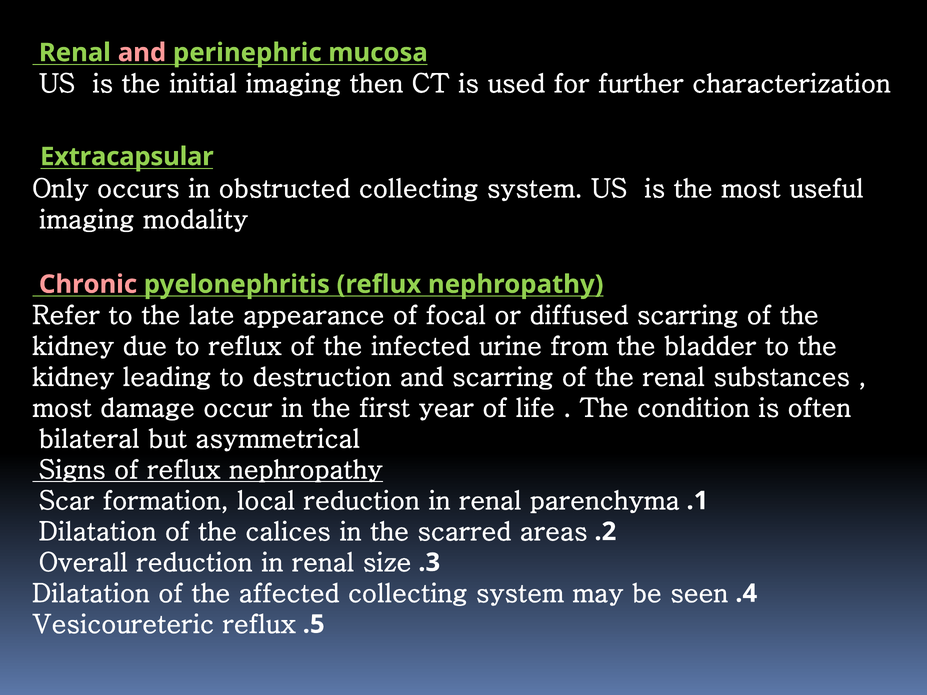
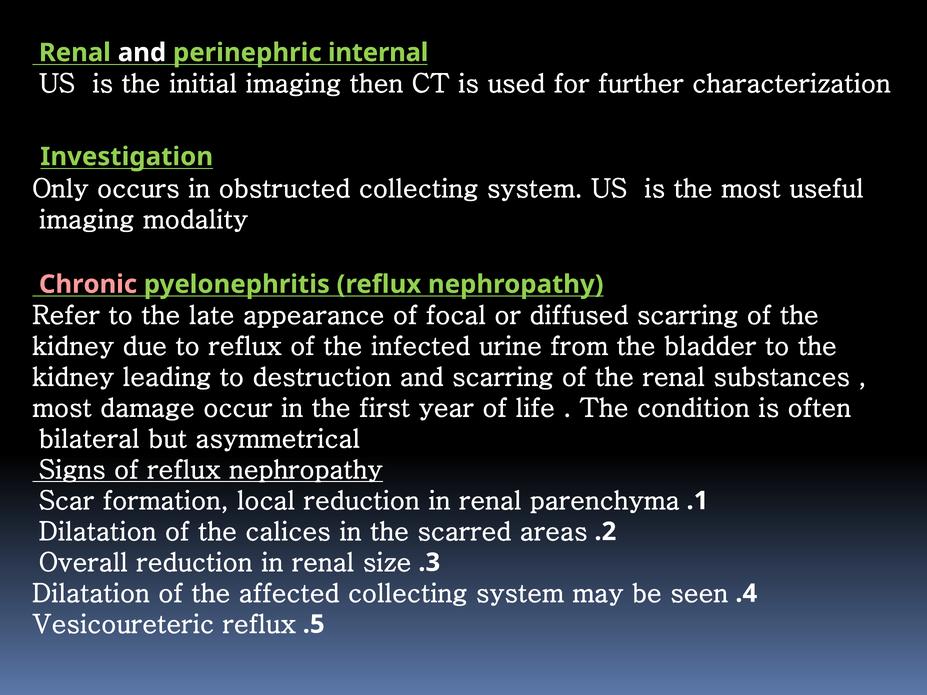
and colour: pink -> white (142, 53)
mucosa: mucosa -> internal (378, 53)
Extracapsular: Extracapsular -> Investigation (127, 157)
